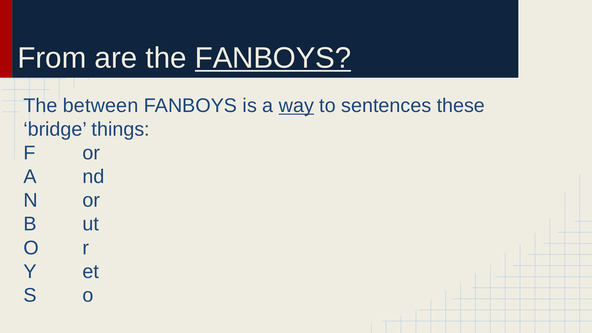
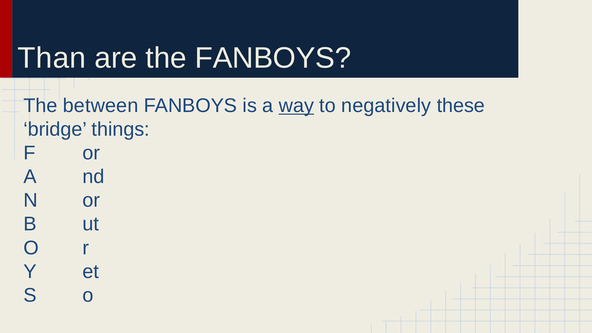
From: From -> Than (52, 58)
FANBOYS underline: present -> none (273, 58)
sentences: sentences -> negatively (386, 106)
